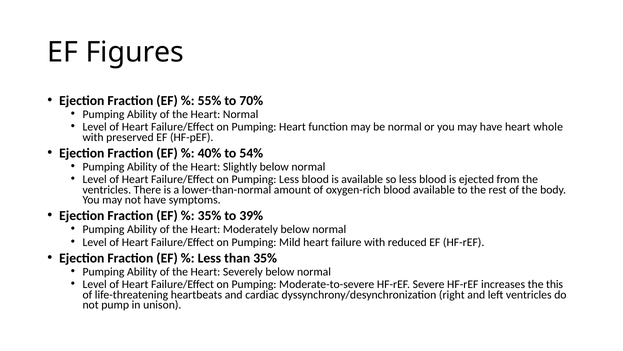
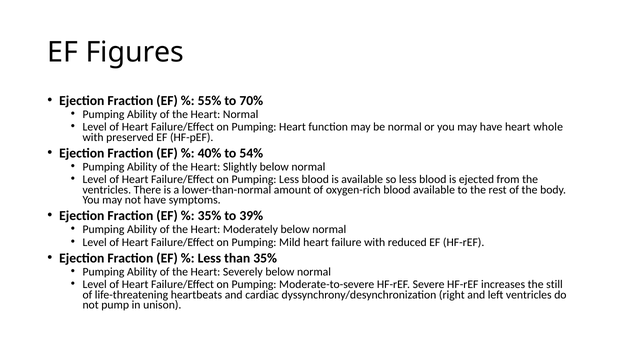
this: this -> still (555, 284)
